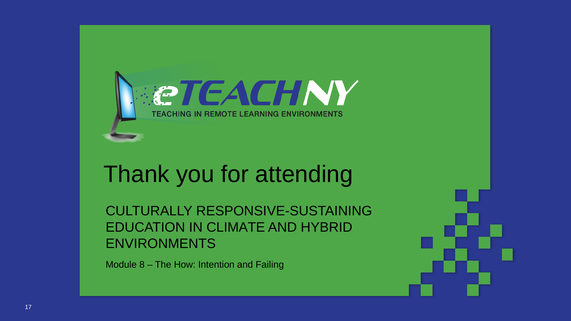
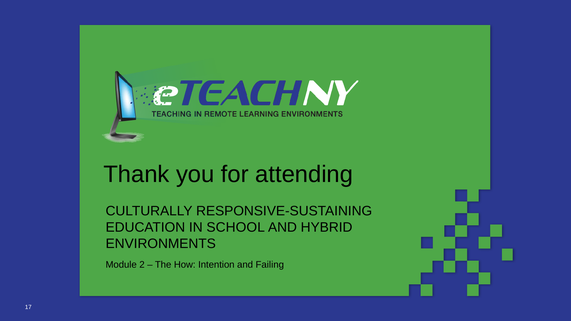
CLIMATE: CLIMATE -> SCHOOL (236, 228)
8: 8 -> 2 (142, 265)
